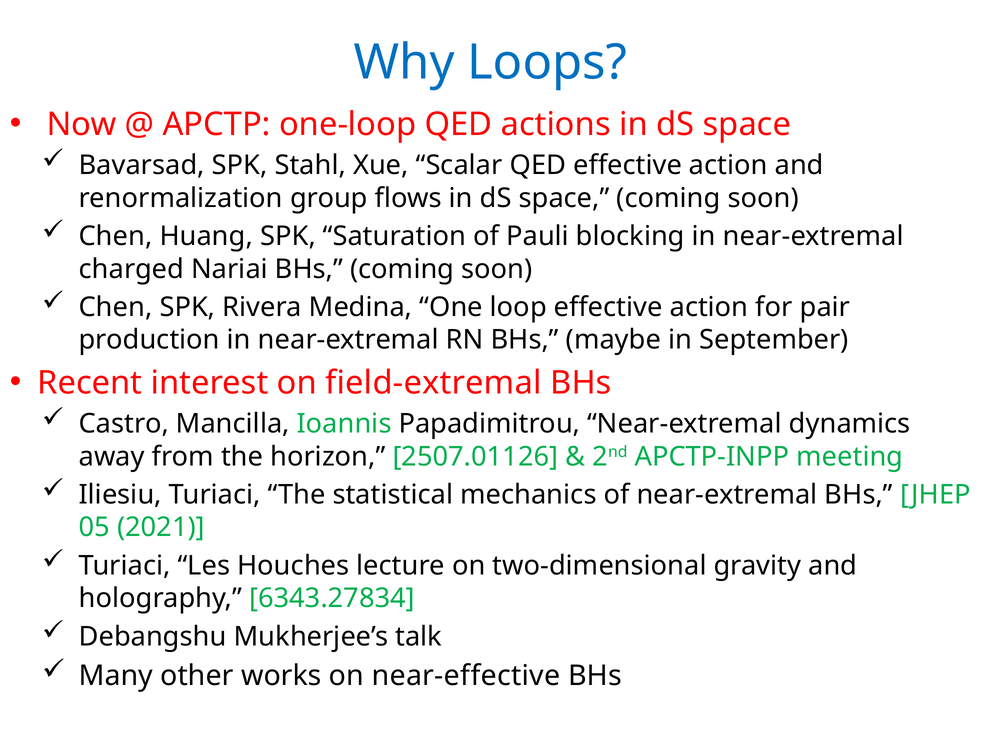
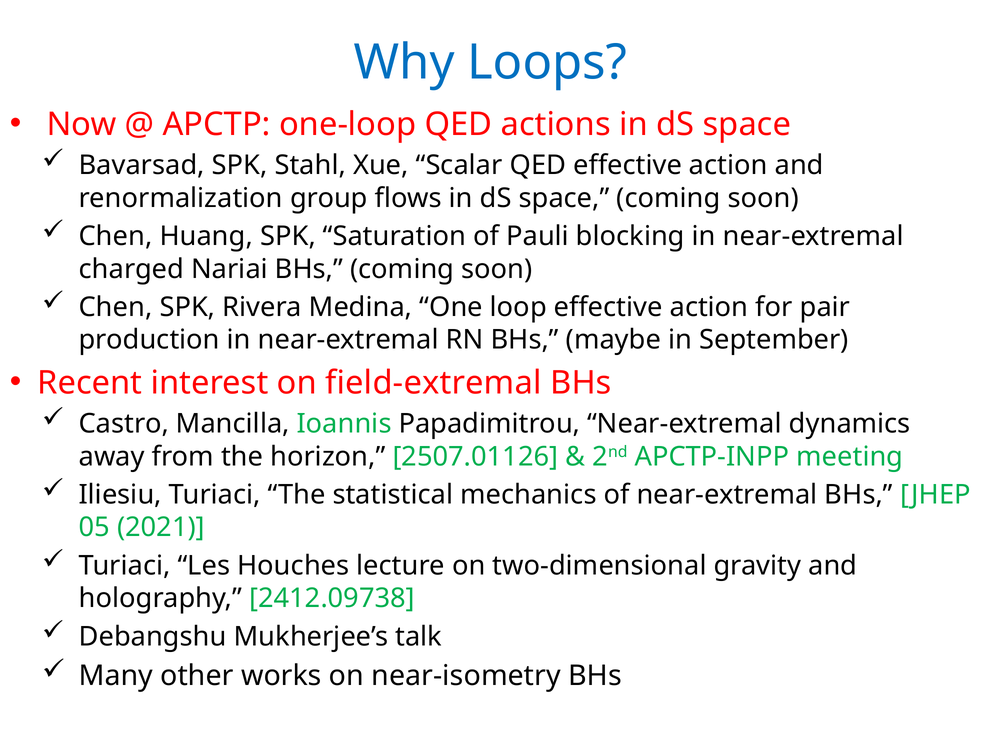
6343.27834: 6343.27834 -> 2412.09738 (332, 598)
near-effective: near-effective -> near-isometry (466, 676)
